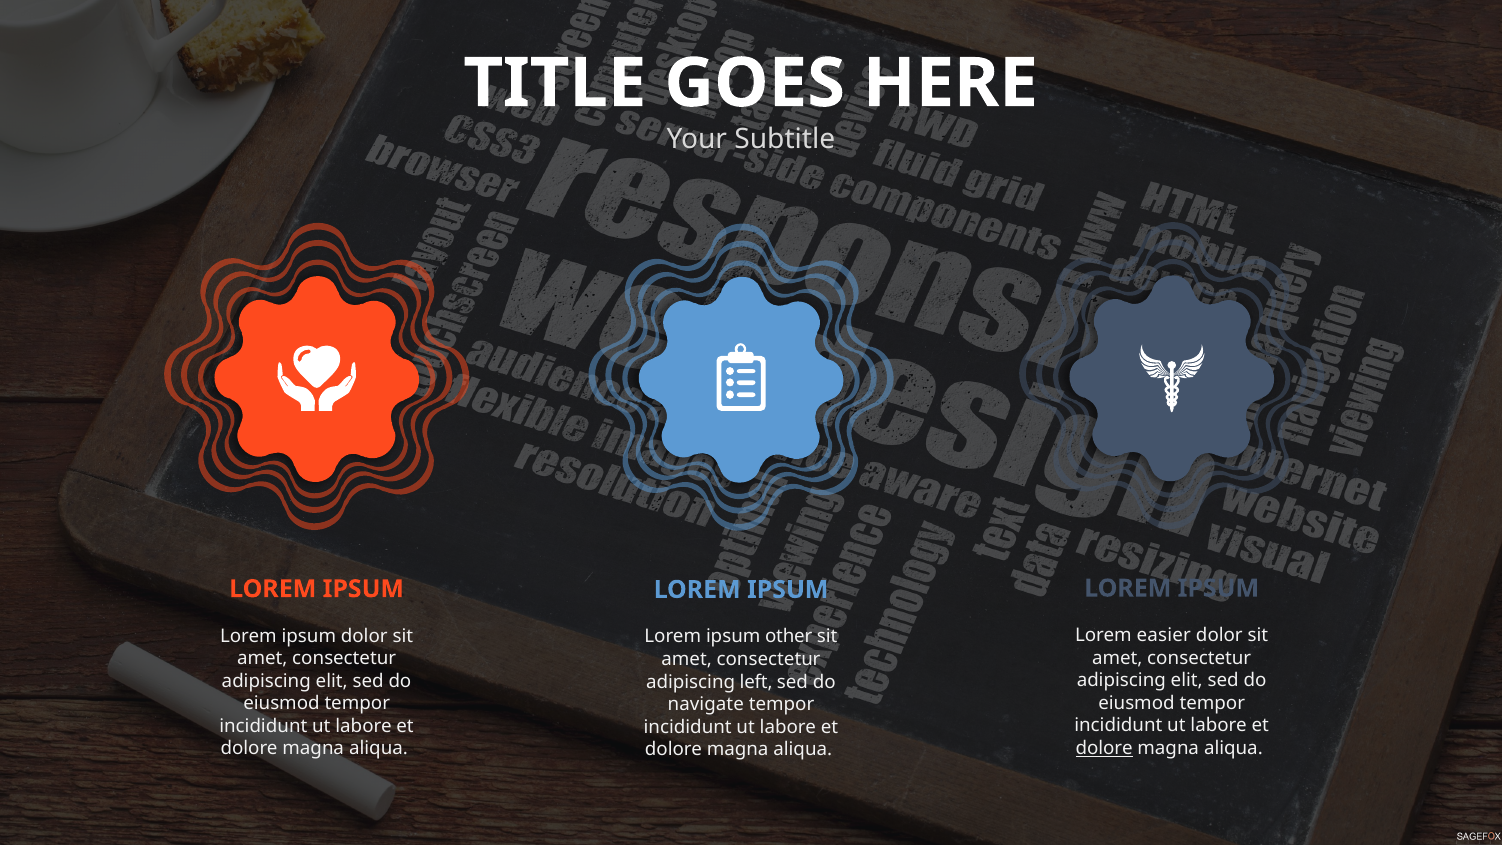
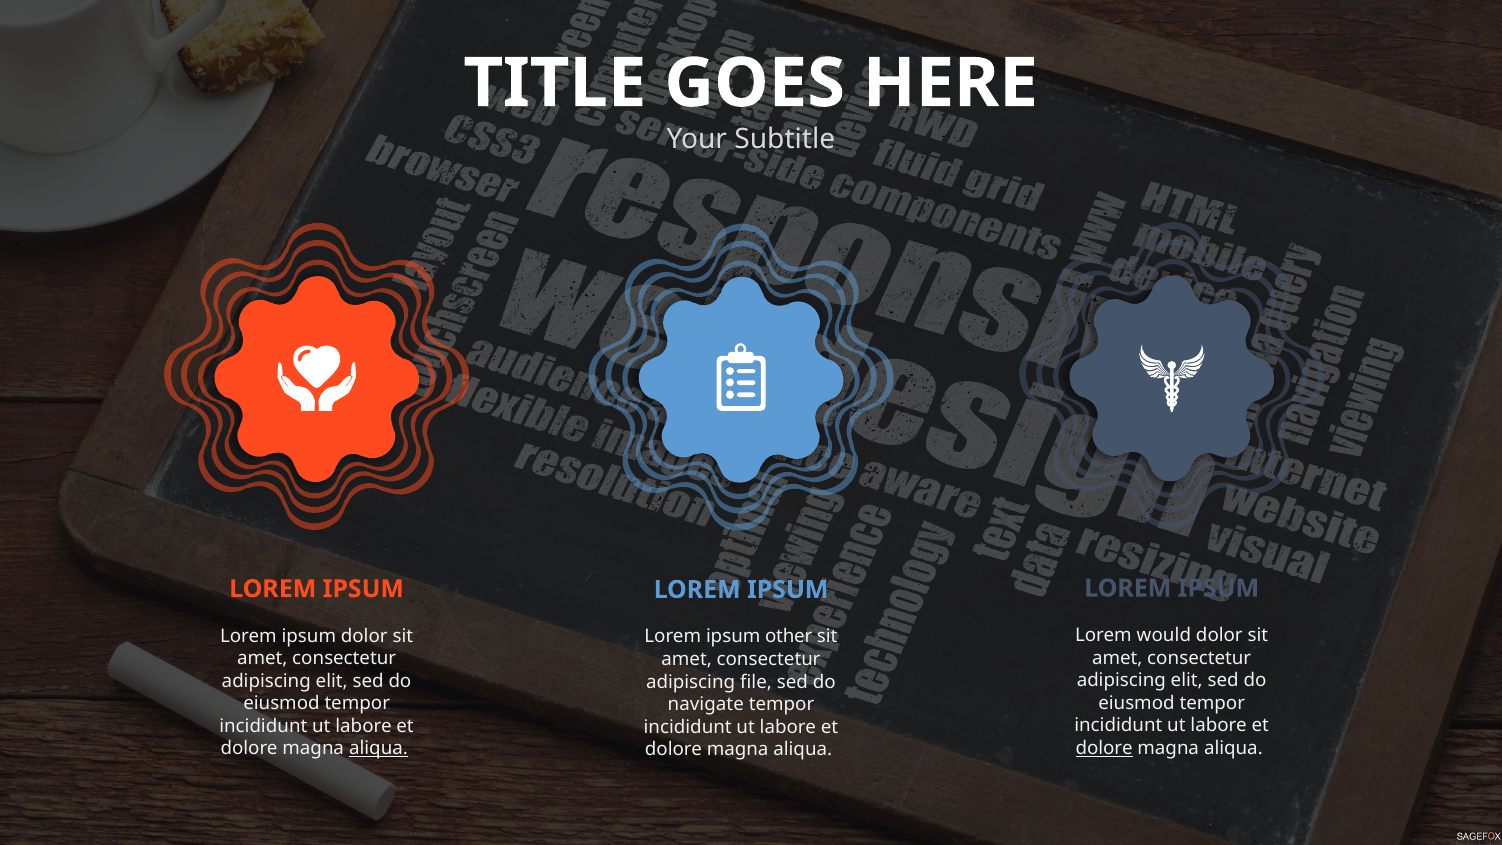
easier: easier -> would (1164, 635)
left: left -> file (756, 682)
aliqua underline: none -> present (378, 749)
